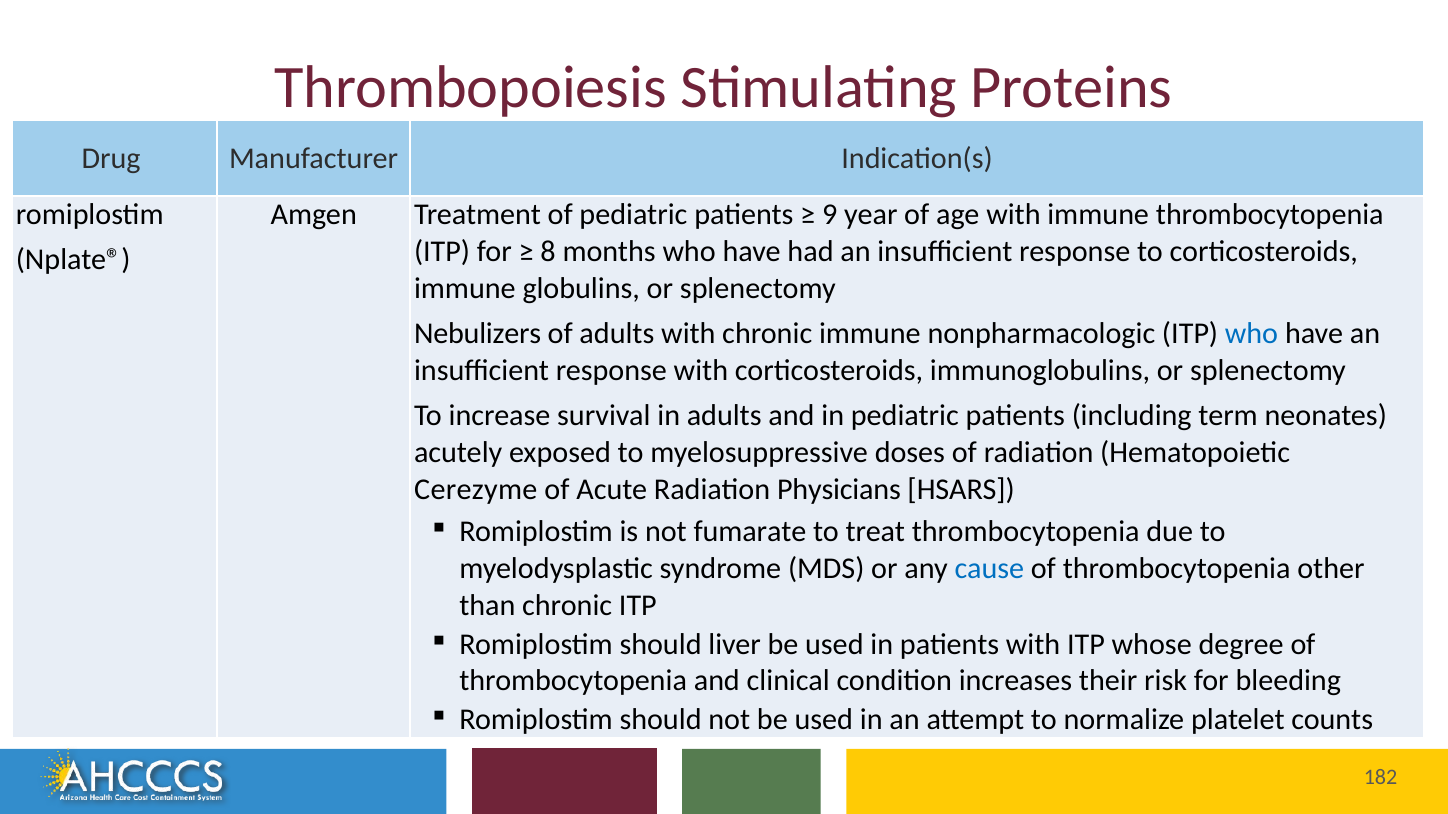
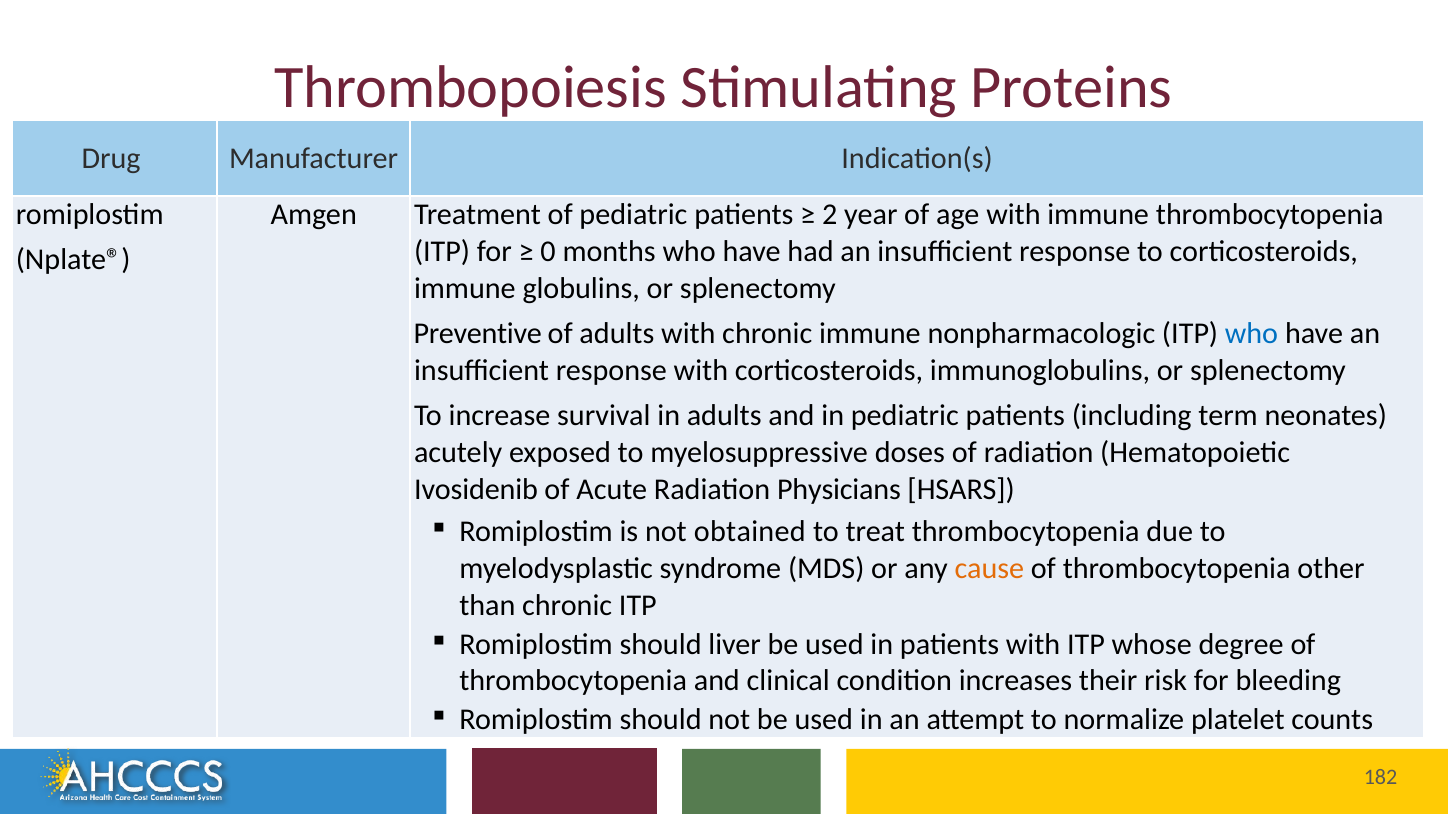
9: 9 -> 2 (830, 215)
8: 8 -> 0 (548, 252)
Nebulizers: Nebulizers -> Preventive (478, 334)
Cerezyme: Cerezyme -> Ivosidenib (476, 490)
fumarate: fumarate -> obtained (750, 532)
cause colour: blue -> orange (989, 569)
